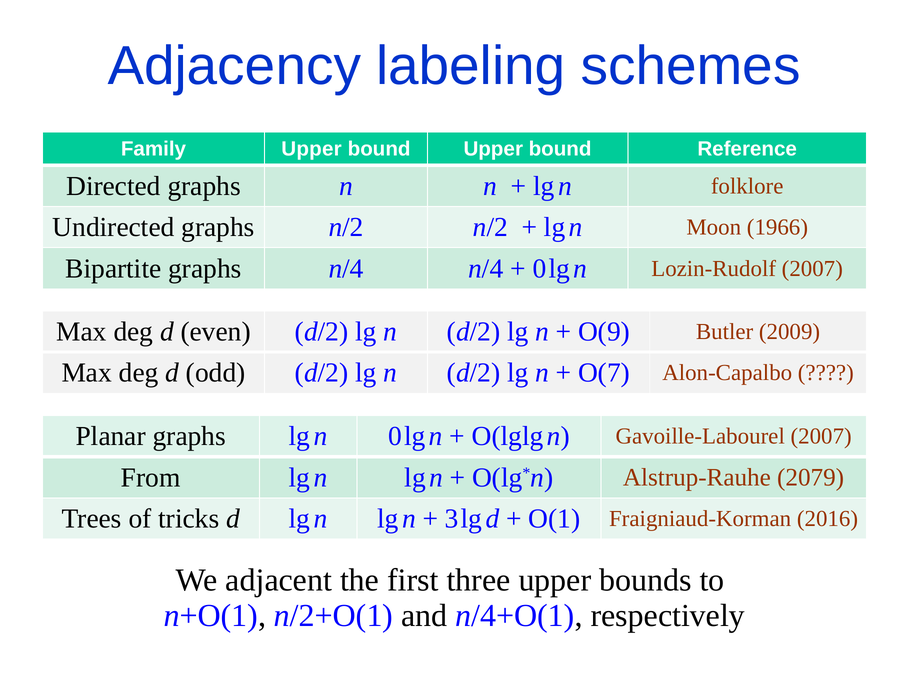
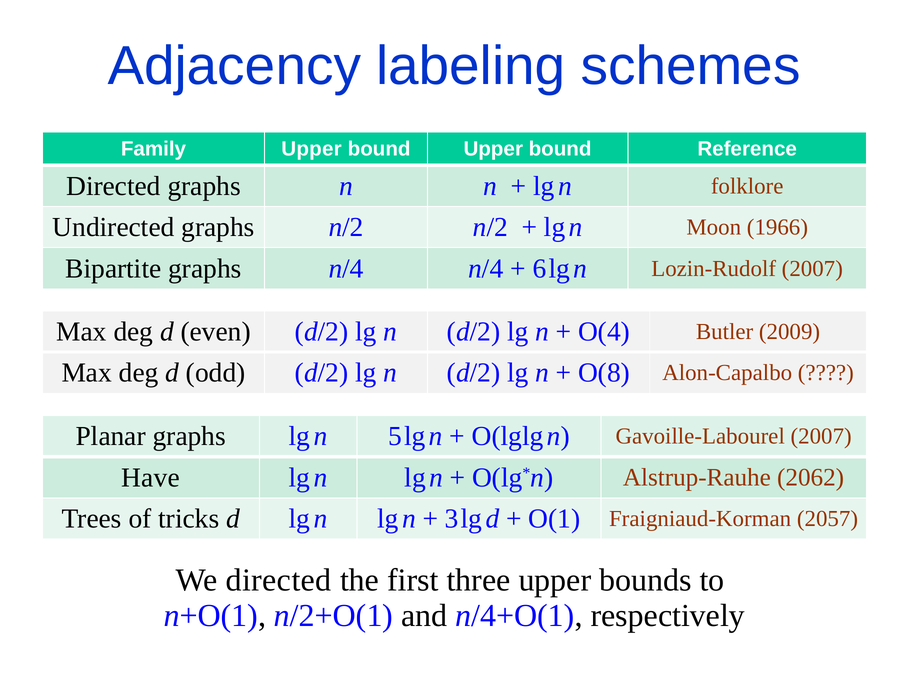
0: 0 -> 6 (539, 269)
O(9: O(9 -> O(4 (604, 332)
O(7: O(7 -> O(8 (604, 373)
n 0: 0 -> 5 (395, 437)
From: From -> Have (151, 478)
2079: 2079 -> 2062 (811, 478)
2016: 2016 -> 2057 (827, 519)
We adjacent: adjacent -> directed (279, 581)
